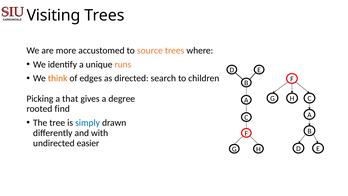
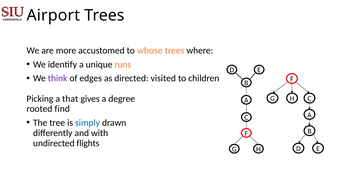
Visiting: Visiting -> Airport (53, 15)
source: source -> whose (150, 51)
think colour: orange -> purple (58, 78)
search: search -> visited (163, 78)
easier: easier -> flights (88, 143)
